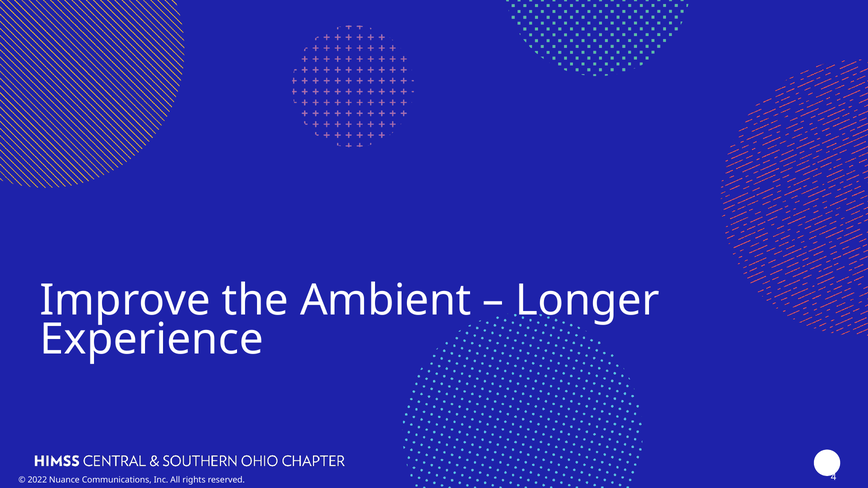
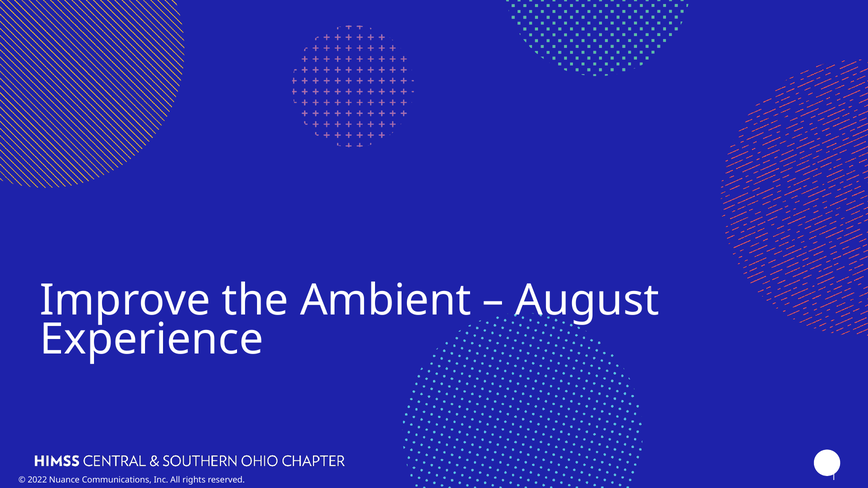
Longer: Longer -> August (587, 301)
4: 4 -> 1 (834, 478)
